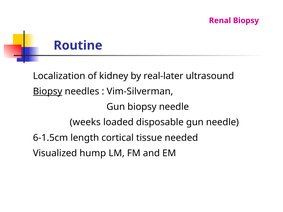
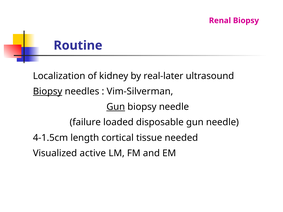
Gun underline: none -> present (116, 107)
weeks: weeks -> failure (85, 122)
6-1.5cm: 6-1.5cm -> 4-1.5cm (50, 138)
hump: hump -> active (93, 153)
